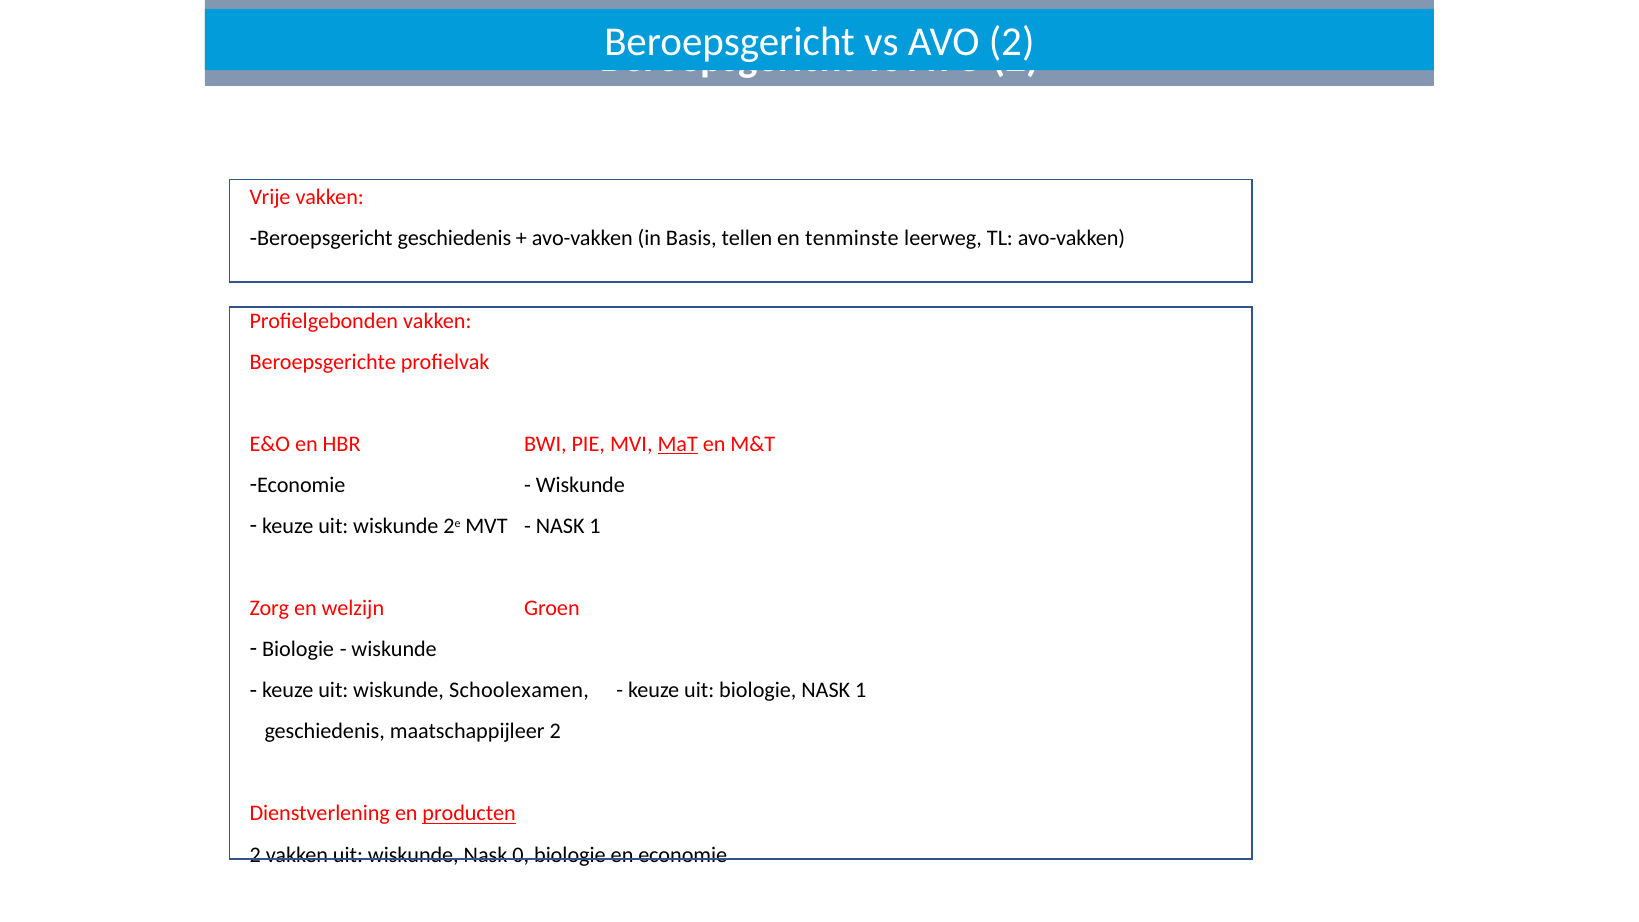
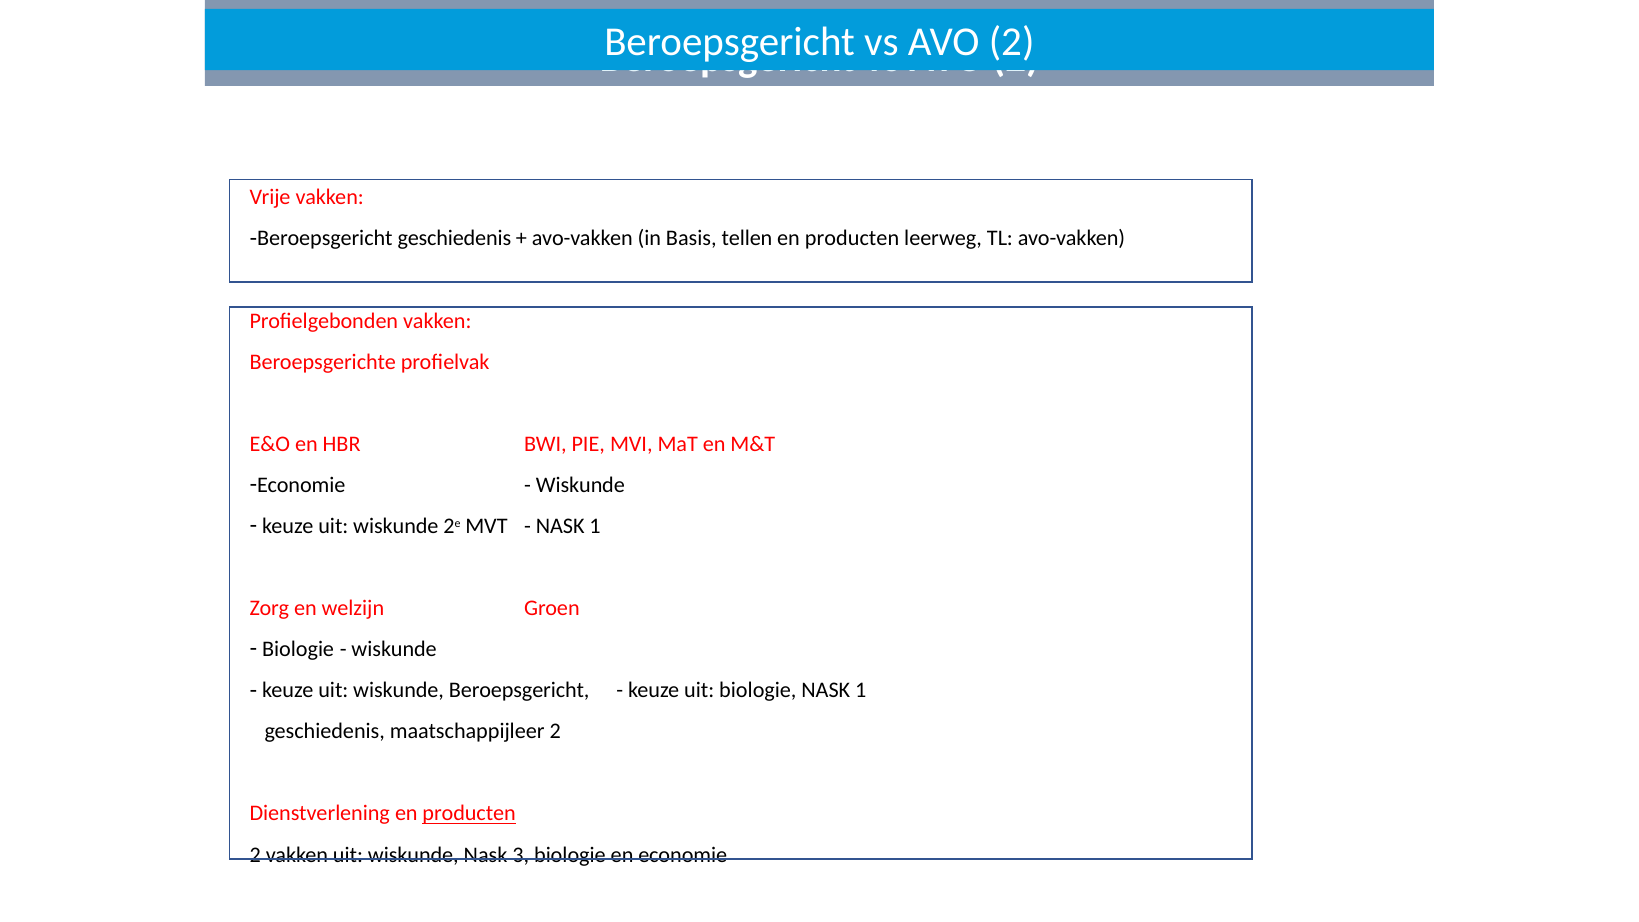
tenminste: tenminste -> producten (852, 239)
MaT underline: present -> none (678, 444)
wiskunde Schoolexamen: Schoolexamen -> Beroepsgericht (519, 690)
0: 0 -> 3 (521, 855)
